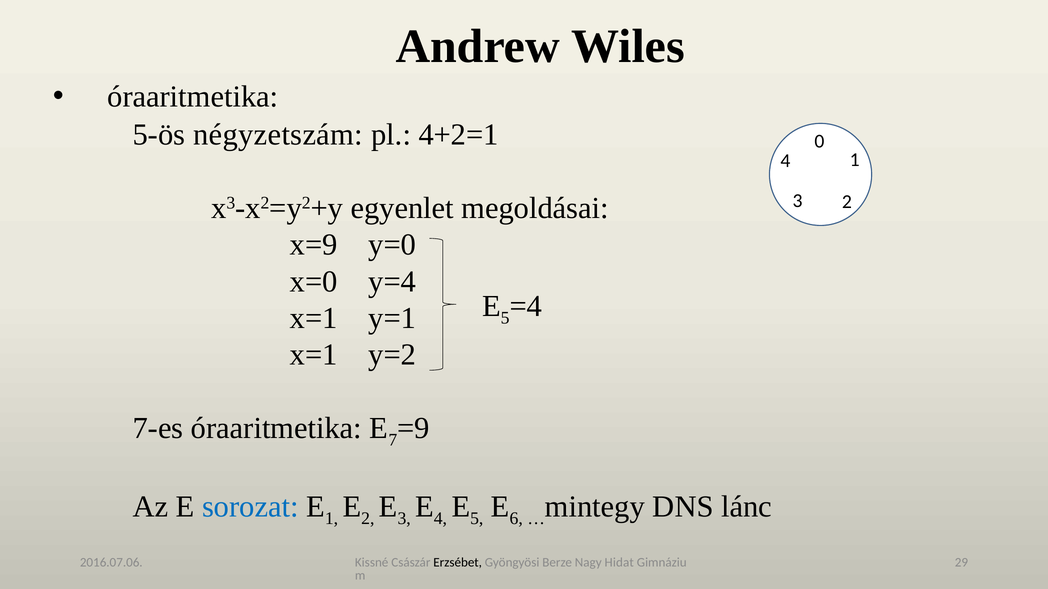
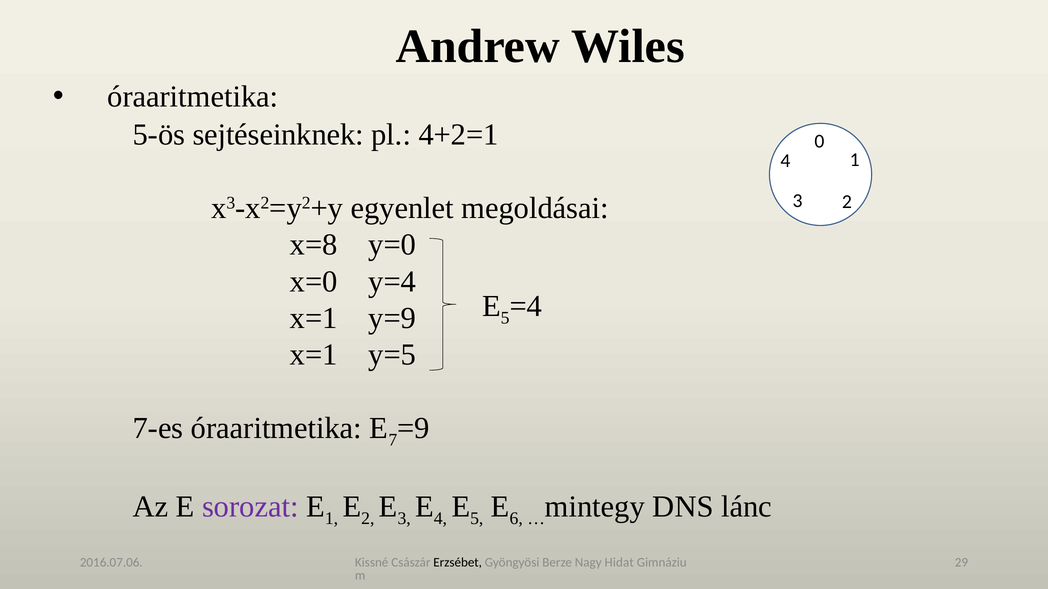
négyzetszám: négyzetszám -> sejtéseinknek (278, 135)
x=9: x=9 -> x=8 (314, 245)
y=1: y=1 -> y=9 (392, 318)
y=2: y=2 -> y=5 (392, 355)
sorozat colour: blue -> purple (250, 507)
